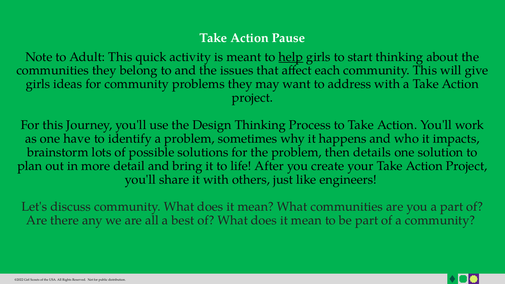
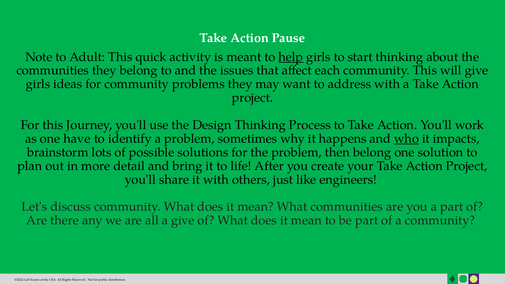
who underline: none -> present (407, 139)
then details: details -> belong (372, 152)
a best: best -> give (183, 220)
